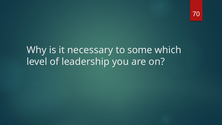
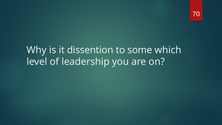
necessary: necessary -> dissention (90, 50)
